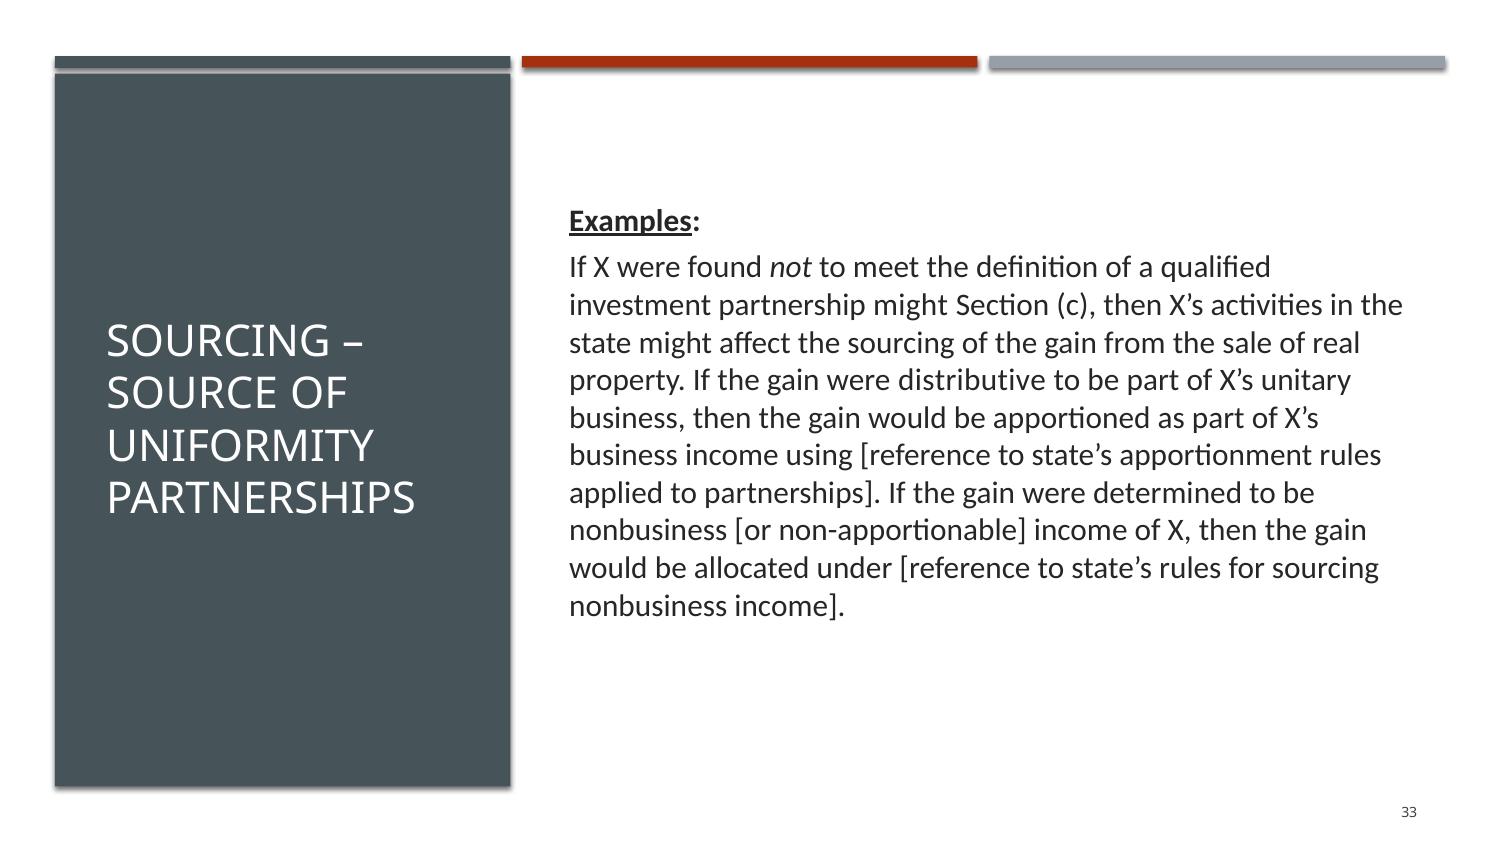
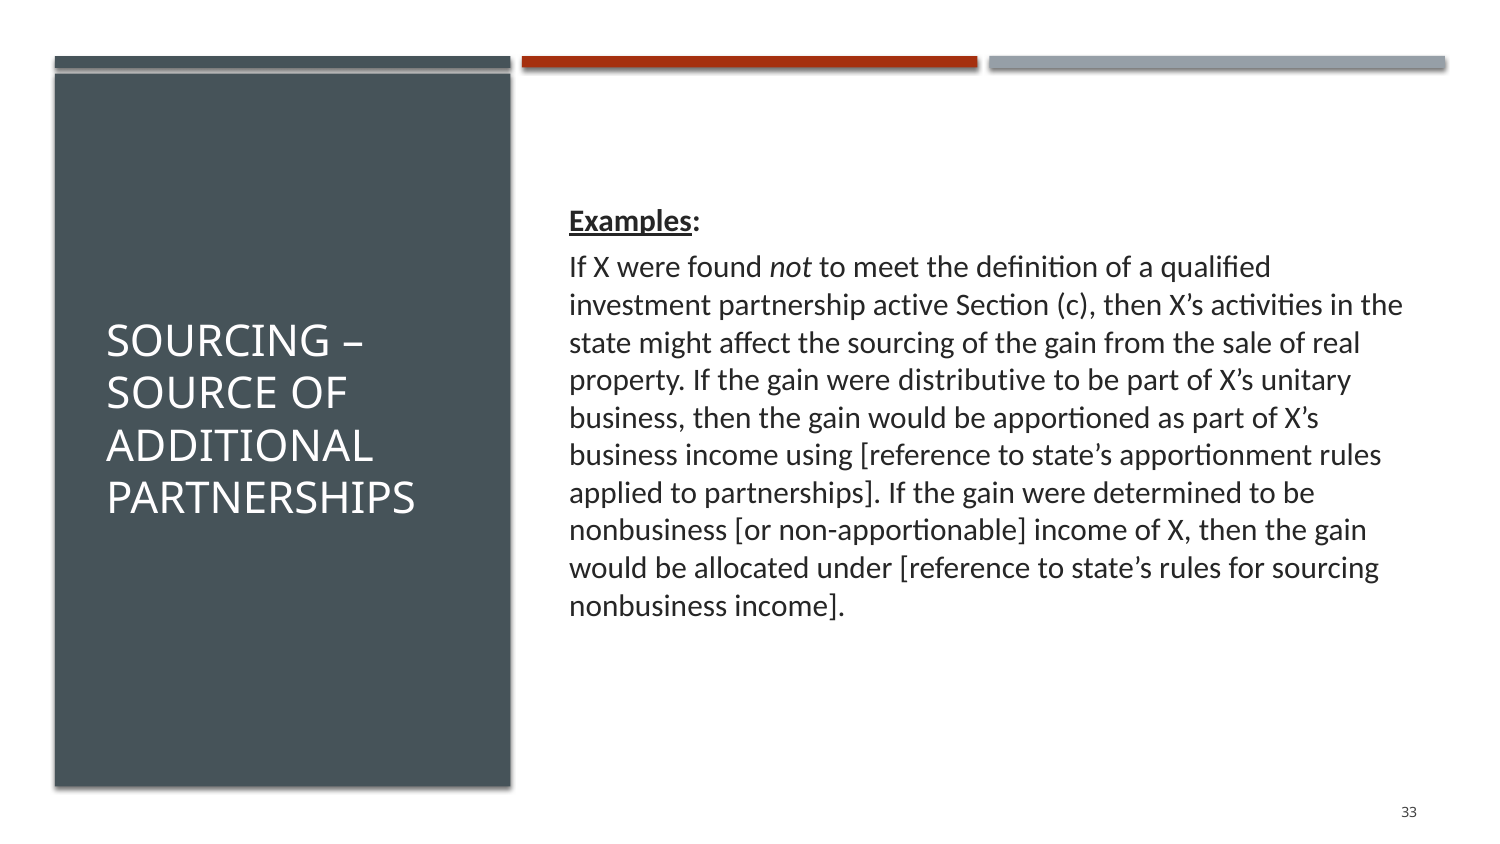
partnership might: might -> active (911, 305)
UNIFORMITY: UNIFORMITY -> ADDITIONAL (240, 447)
